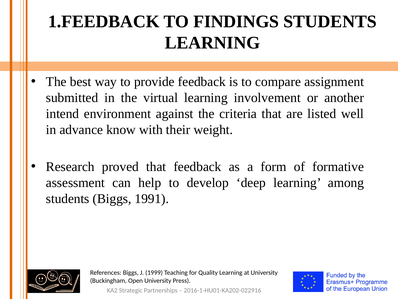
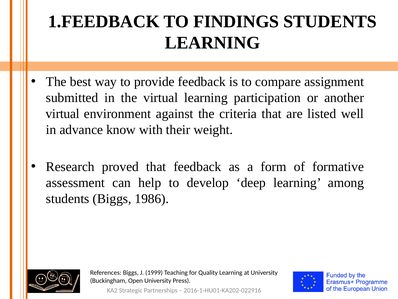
involvement: involvement -> participation (267, 98)
intend: intend -> virtual (63, 114)
1991: 1991 -> 1986 (152, 198)
